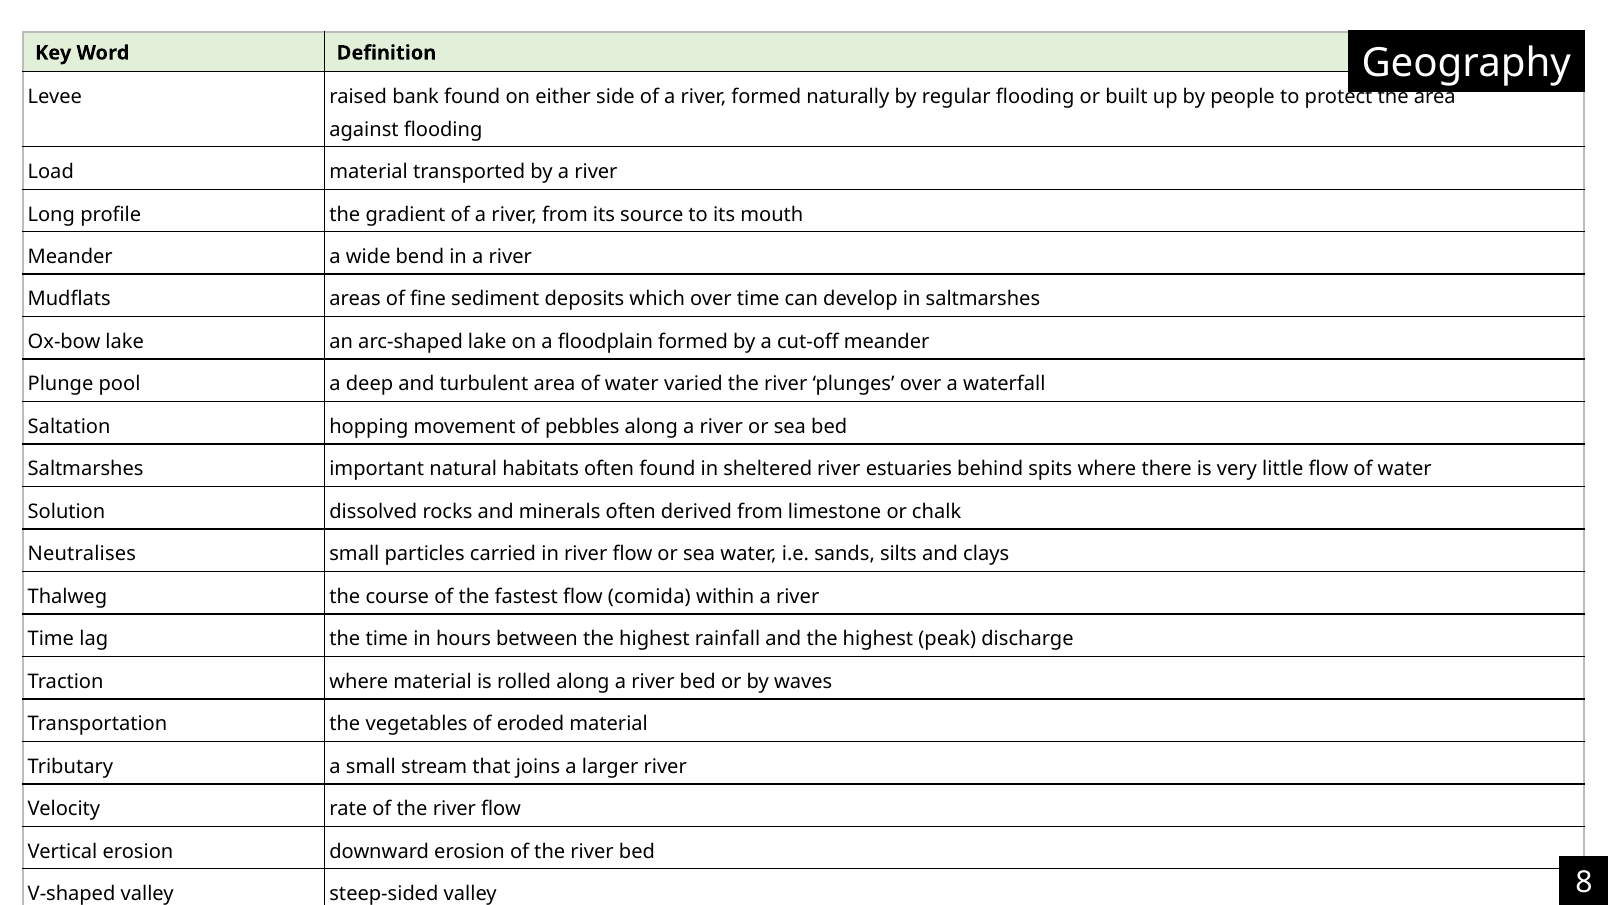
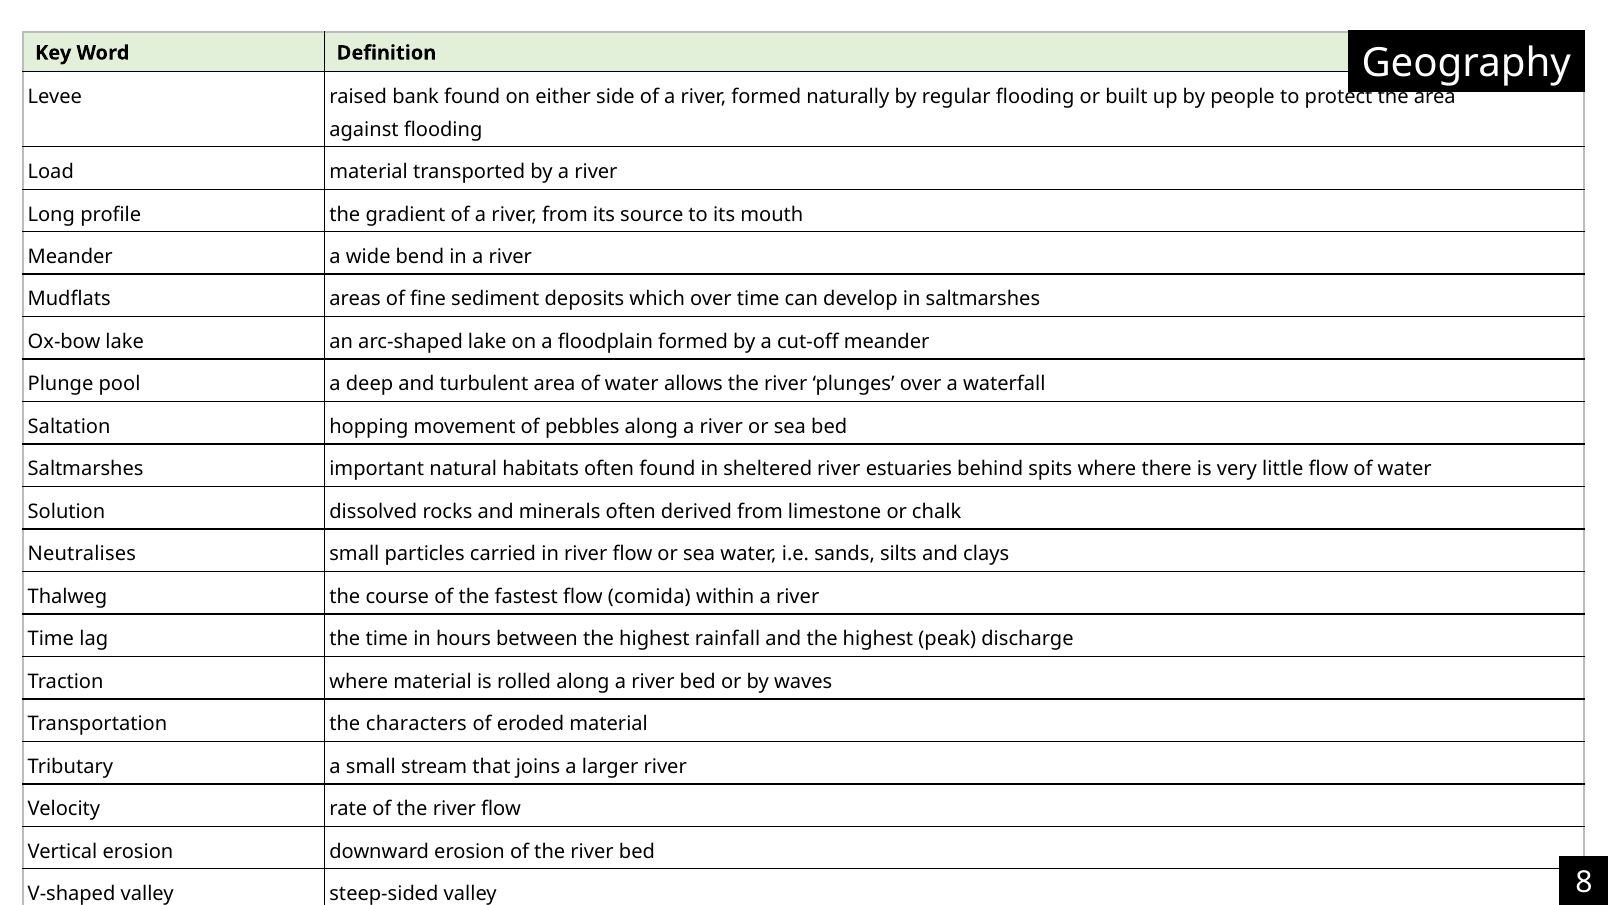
varied: varied -> allows (693, 384)
vegetables: vegetables -> characters (416, 724)
